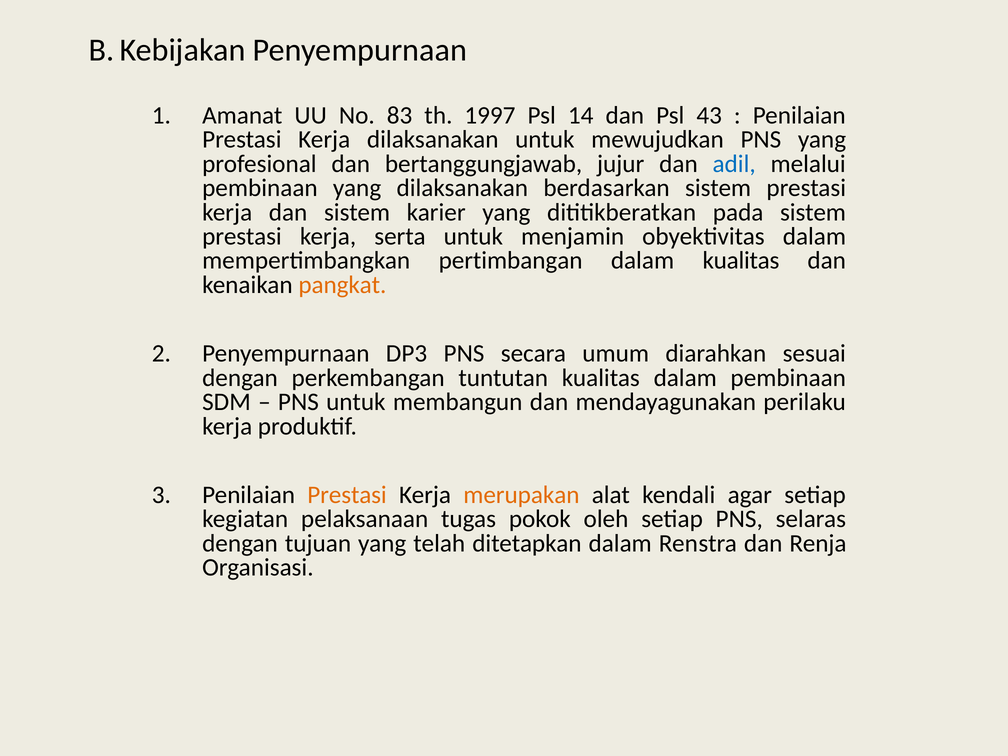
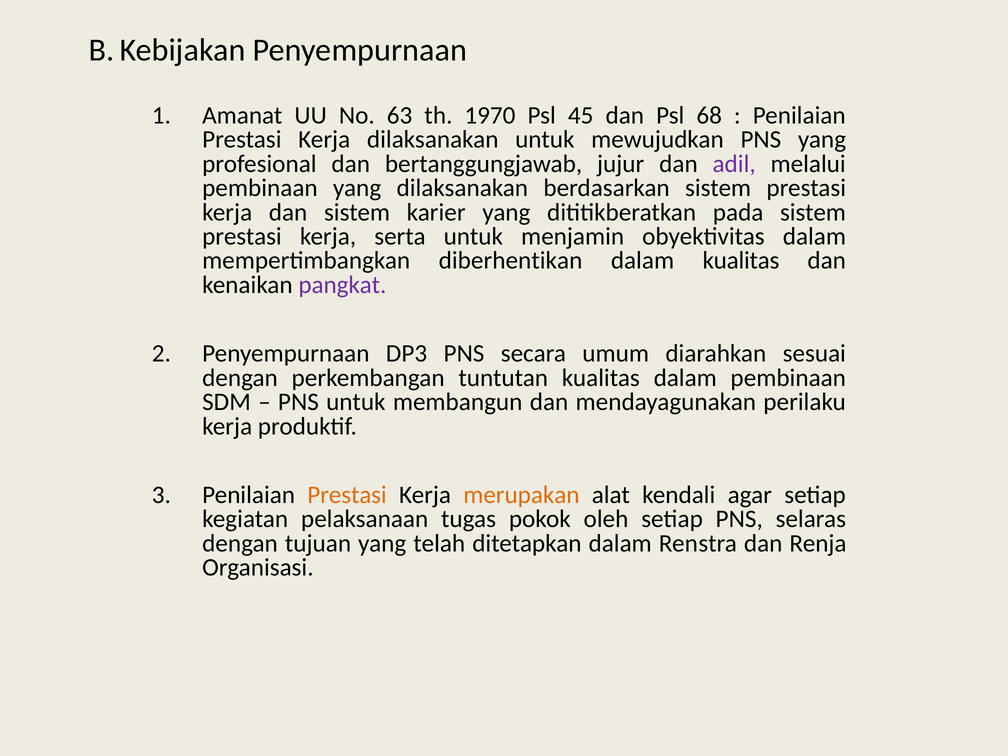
83: 83 -> 63 (400, 115)
1997: 1997 -> 1970 (490, 115)
14: 14 -> 45 (581, 115)
43: 43 -> 68 (709, 115)
adil colour: blue -> purple (734, 164)
pertimbangan: pertimbangan -> diberhentikan (511, 261)
pangkat colour: orange -> purple (342, 285)
